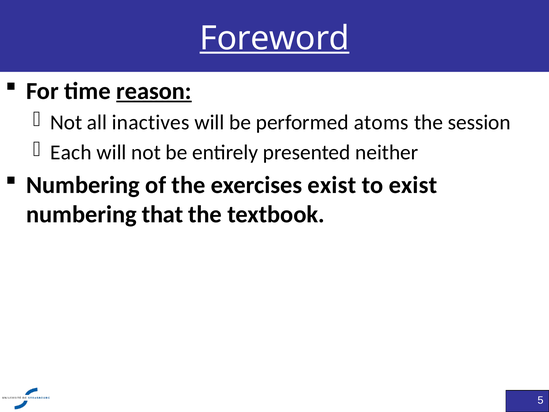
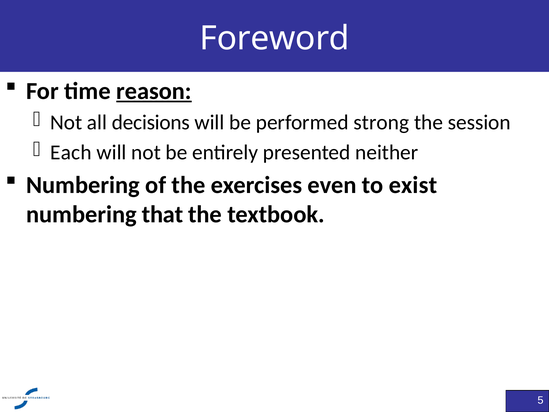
Foreword underline: present -> none (275, 38)
inactives: inactives -> decisions (151, 122)
atoms: atoms -> strong (381, 122)
exercises exist: exist -> even (332, 185)
